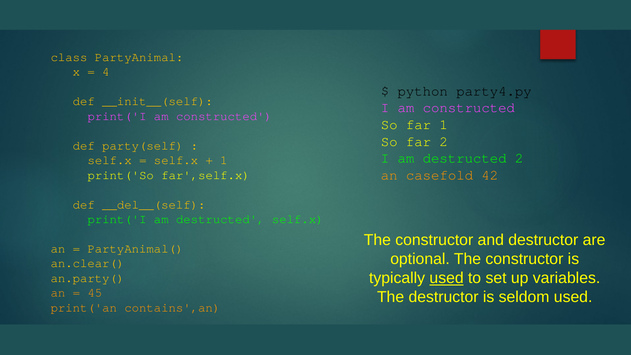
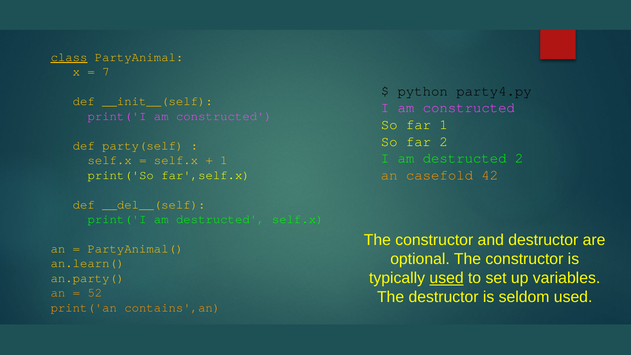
class underline: none -> present (69, 57)
4: 4 -> 7 (106, 72)
an.clear(: an.clear( -> an.learn( (87, 263)
45: 45 -> 52 (95, 293)
